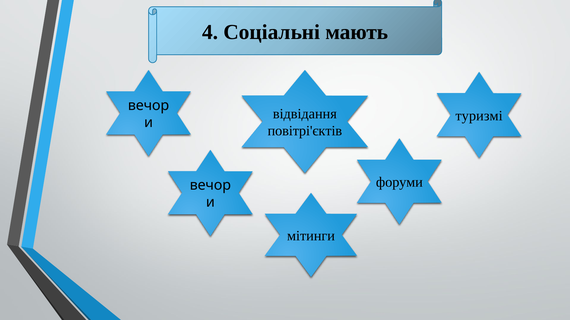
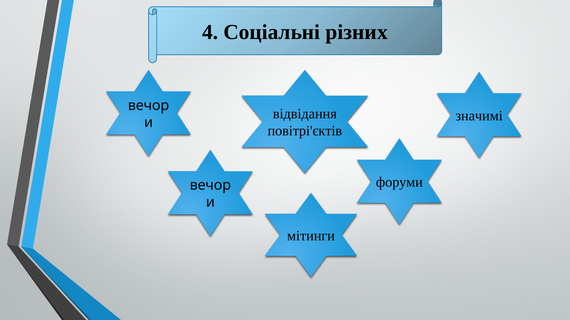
мають: мають -> різних (357, 32)
туризмі: туризмі -> значимі (479, 116)
